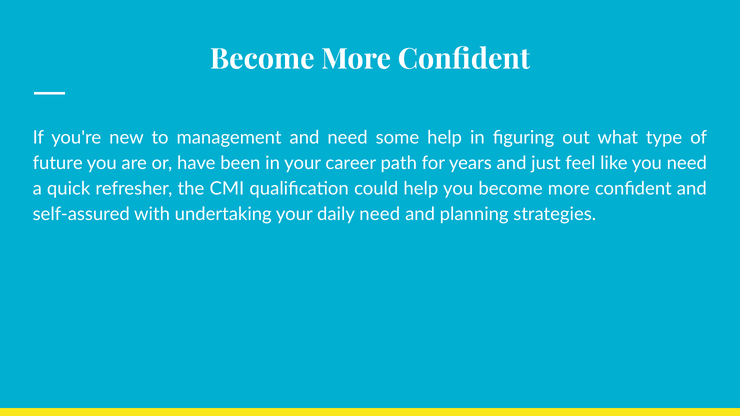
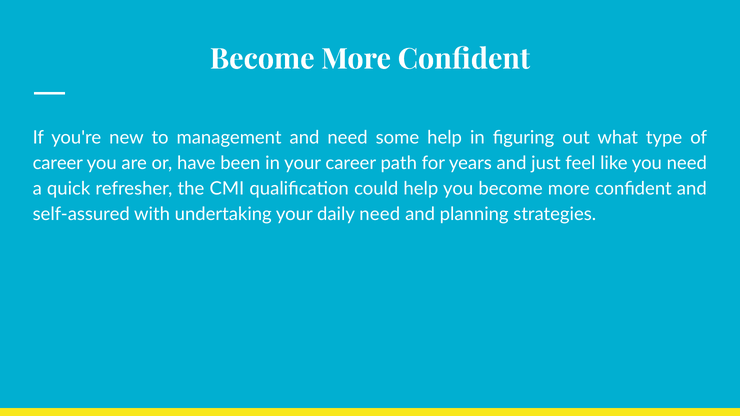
future: future -> career (58, 163)
